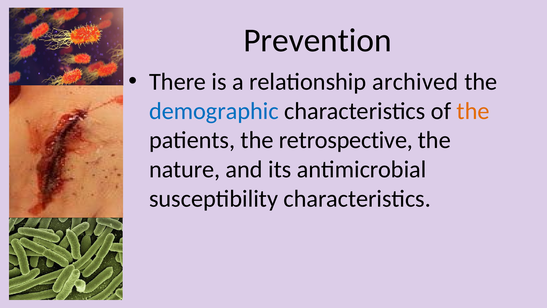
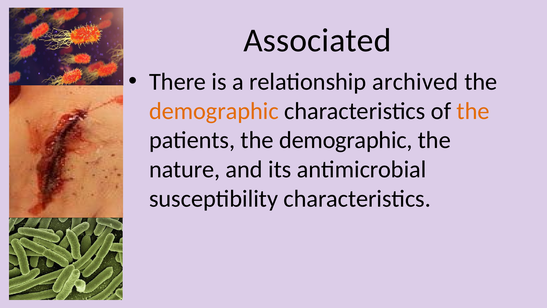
Prevention: Prevention -> Associated (317, 40)
demographic colour: blue -> orange (214, 111)
patients the retrospective: retrospective -> demographic (346, 140)
